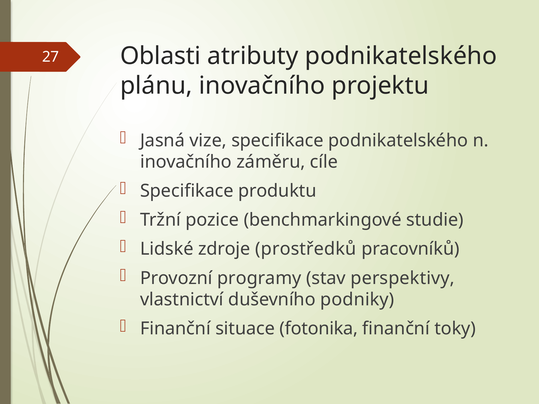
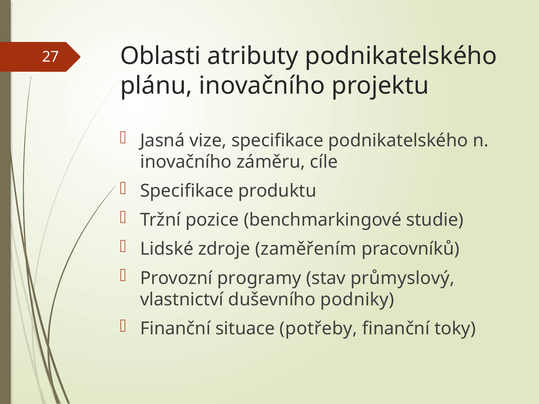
prostředků: prostředků -> zaměřením (306, 249)
perspektivy: perspektivy -> průmyslový (403, 278)
fotonika: fotonika -> potřeby (319, 329)
